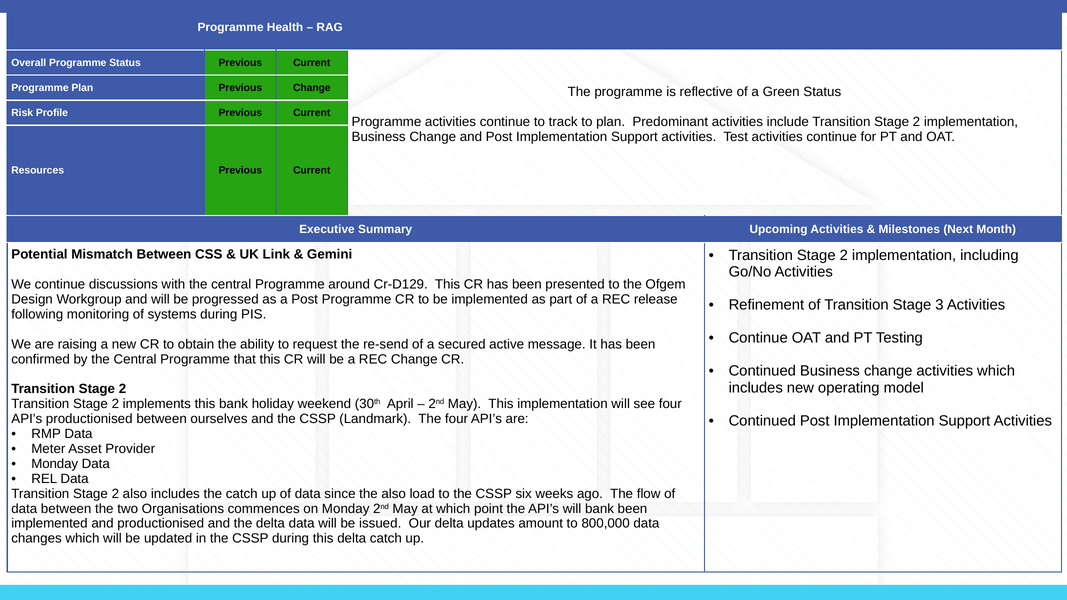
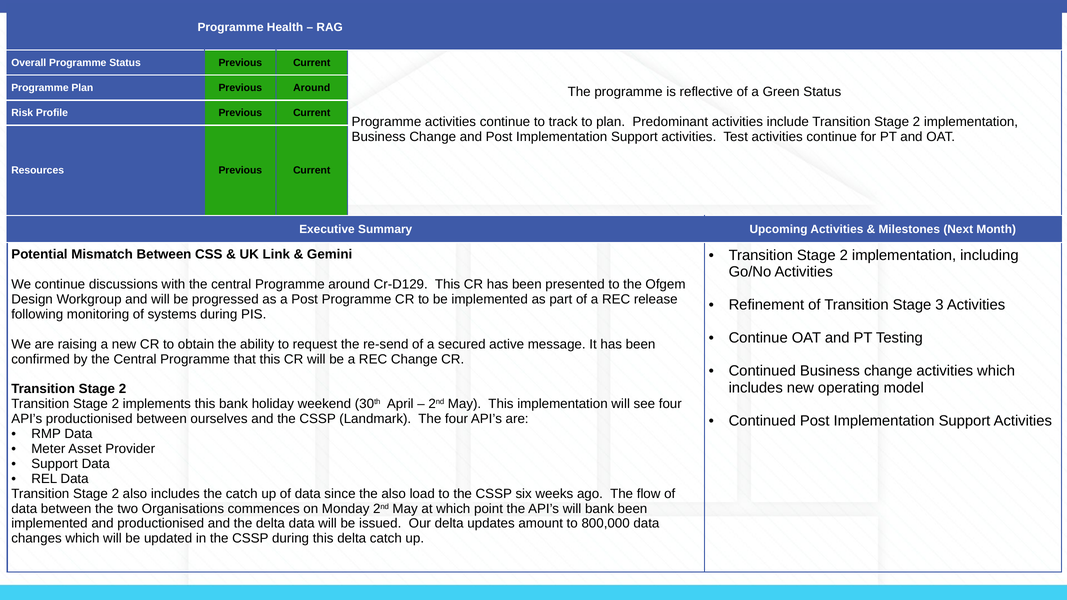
Previous Change: Change -> Around (312, 88)
Monday: Monday -> Support (55, 464)
